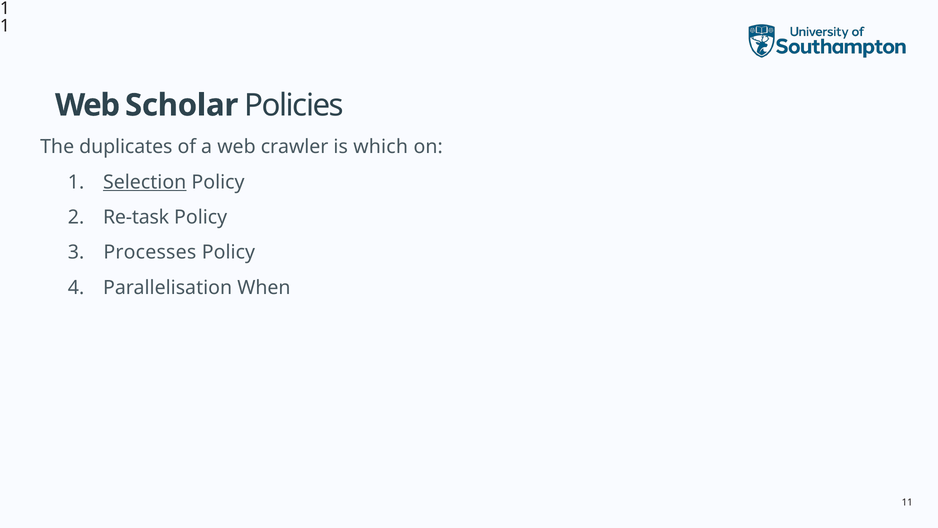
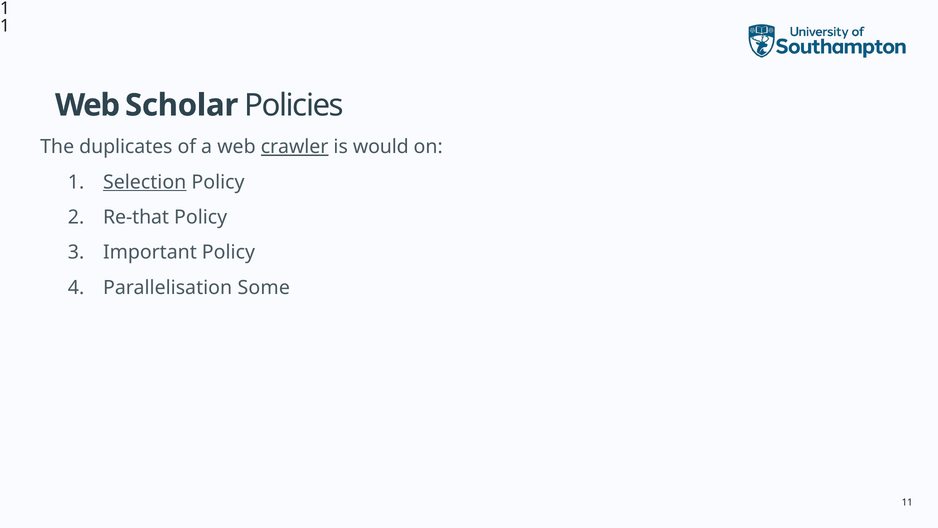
crawler underline: none -> present (295, 147)
which: which -> would (381, 147)
Re-task: Re-task -> Re-that (136, 217)
Processes: Processes -> Important (150, 252)
When: When -> Some (264, 288)
